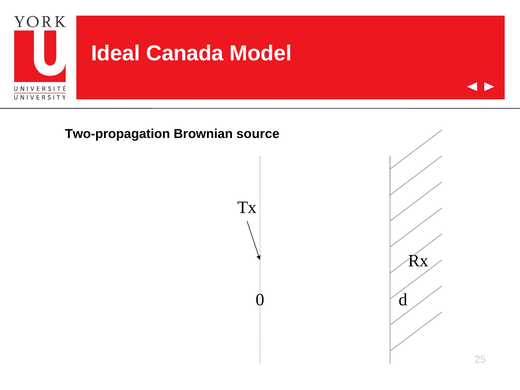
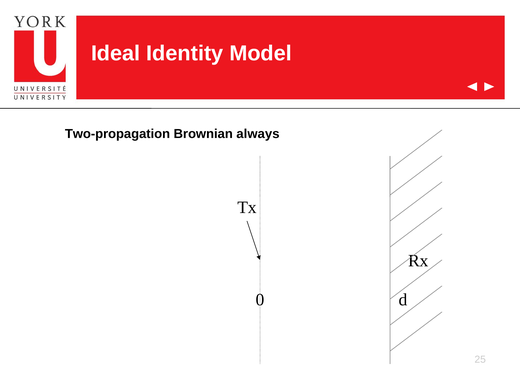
Canada: Canada -> Identity (185, 53)
source: source -> always (258, 134)
